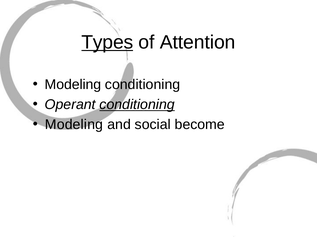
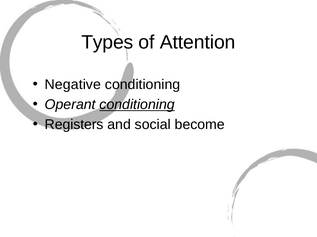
Types underline: present -> none (107, 42)
Modeling: Modeling -> Negative (73, 85)
Modeling: Modeling -> Registers (74, 125)
